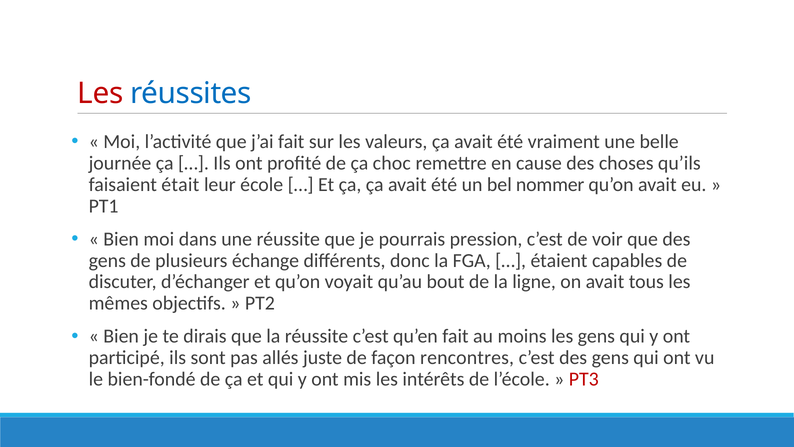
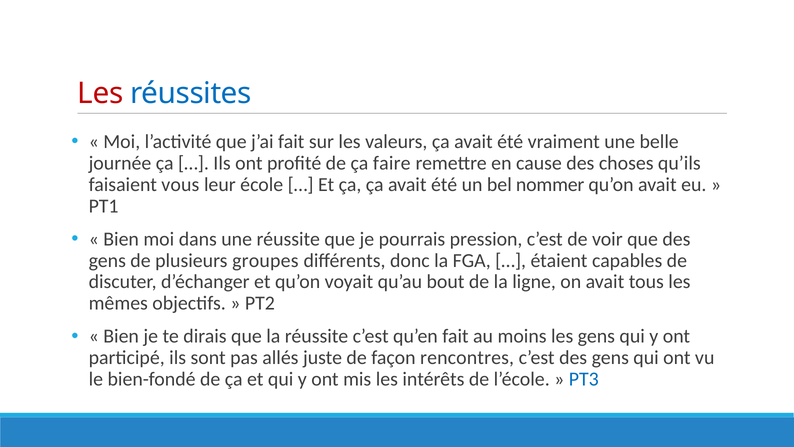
choc: choc -> faire (392, 163)
était: était -> vous (180, 184)
échange: échange -> groupes (265, 260)
PT3 colour: red -> blue (584, 379)
